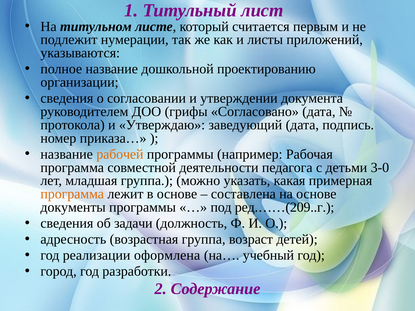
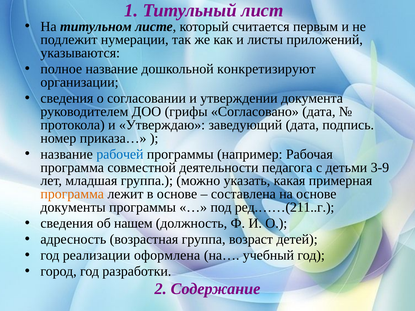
проектированию: проектированию -> конкретизируют (266, 69)
рабочей colour: orange -> blue (120, 154)
3-0: 3-0 -> 3-9 (380, 168)
ред.……(209..г: ред.……(209..г -> ред.……(211..г (285, 207)
задачи: задачи -> нашем (133, 224)
